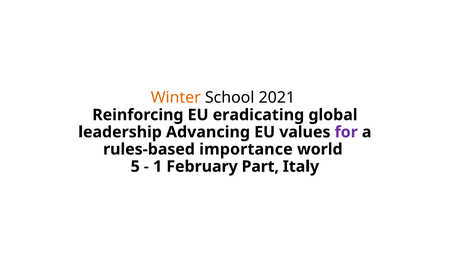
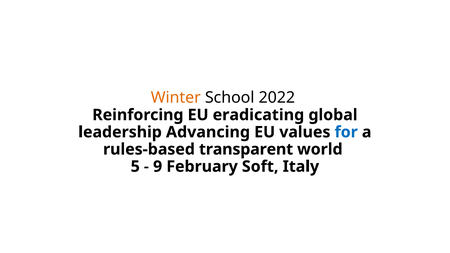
2021: 2021 -> 2022 (277, 98)
for colour: purple -> blue (346, 132)
importance: importance -> transparent (246, 149)
1: 1 -> 9 (158, 167)
Part: Part -> Soft (260, 167)
